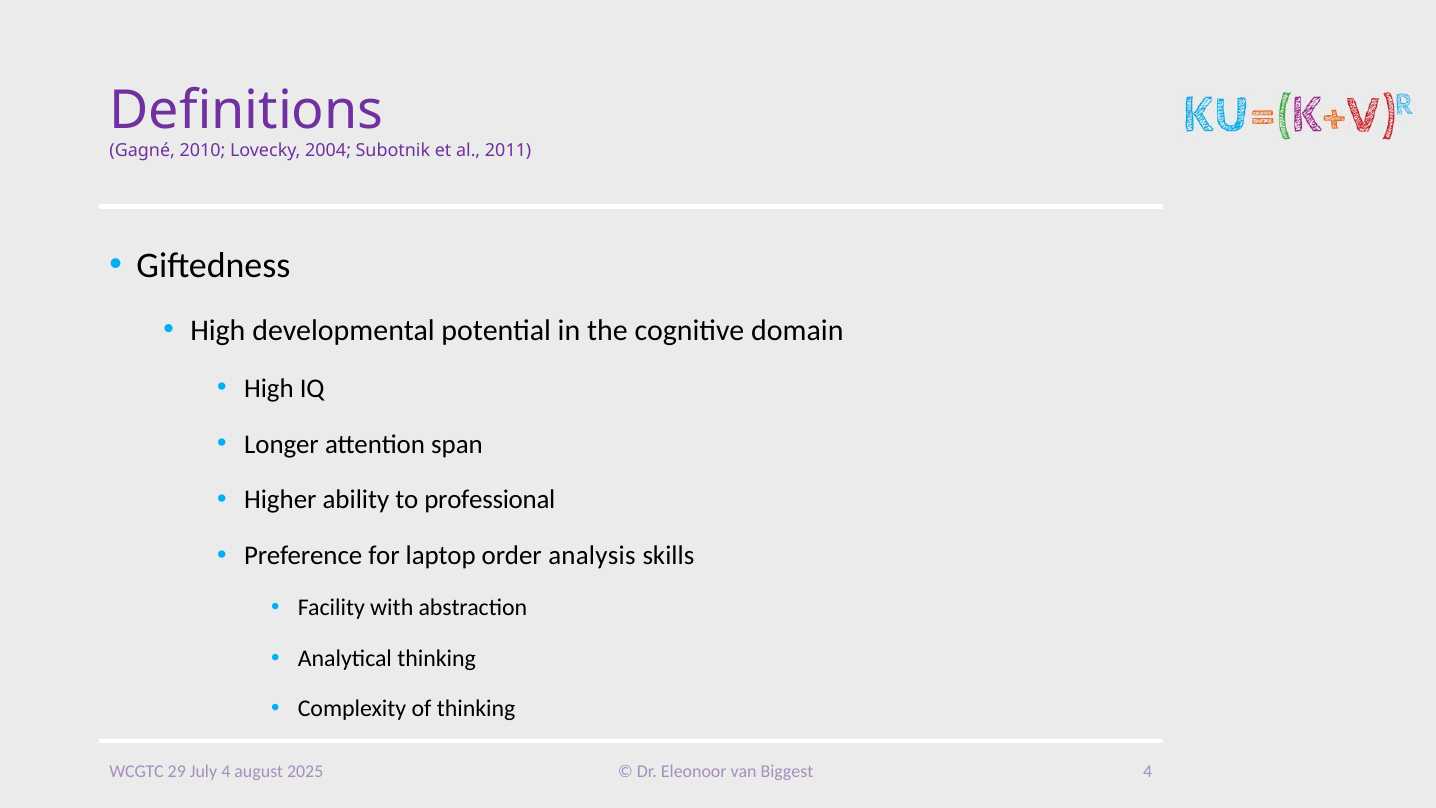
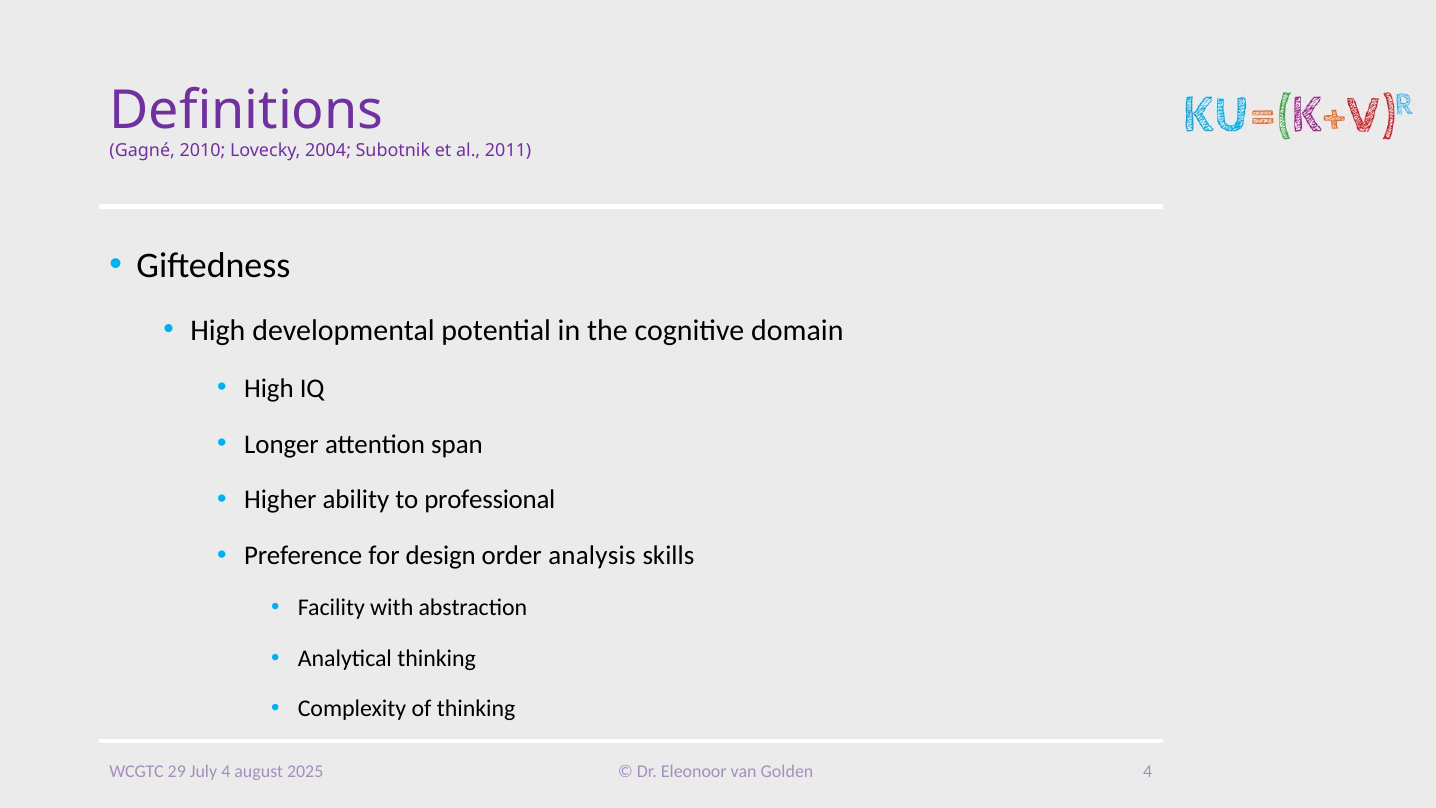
laptop: laptop -> design (441, 556)
Biggest: Biggest -> Golden (787, 771)
